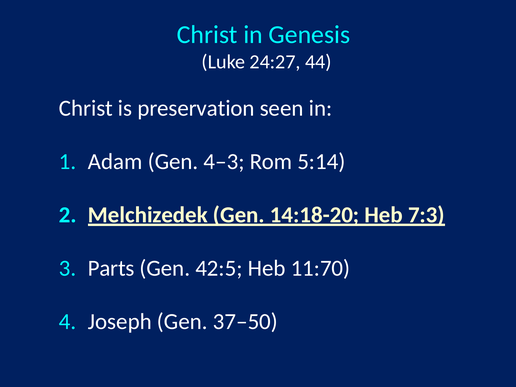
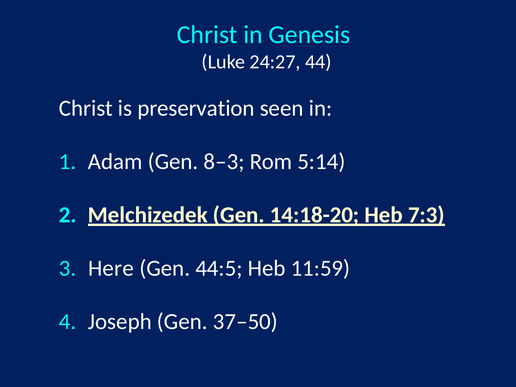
4‒3: 4‒3 -> 8‒3 (224, 162)
Parts: Parts -> Here (111, 268)
42:5: 42:5 -> 44:5 (219, 268)
11:70: 11:70 -> 11:59 (320, 268)
